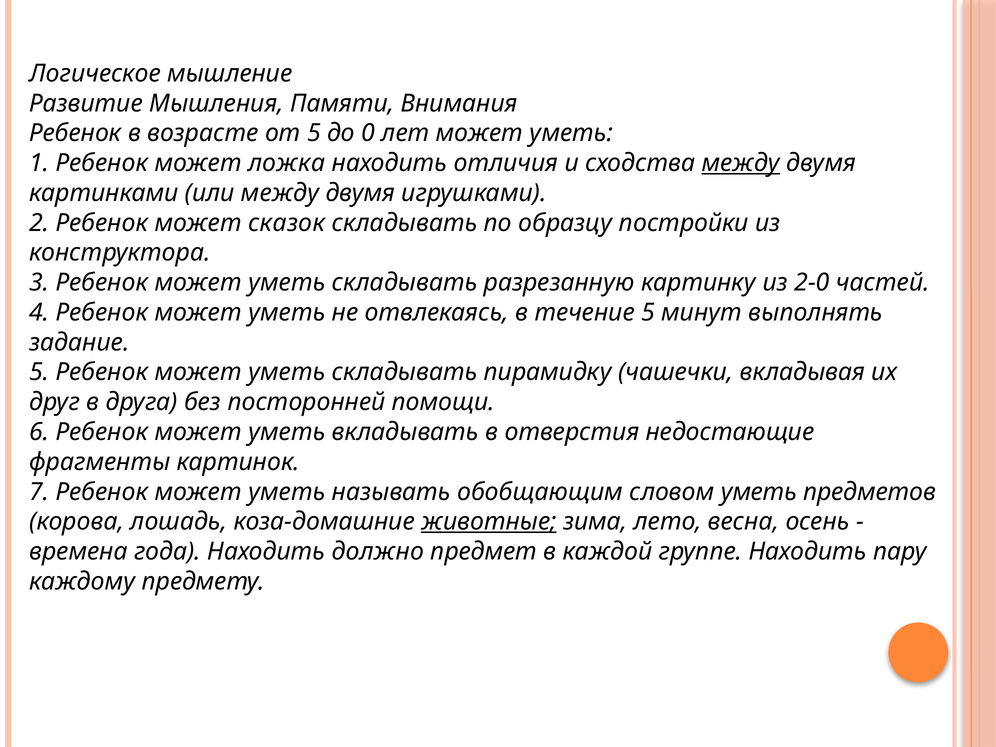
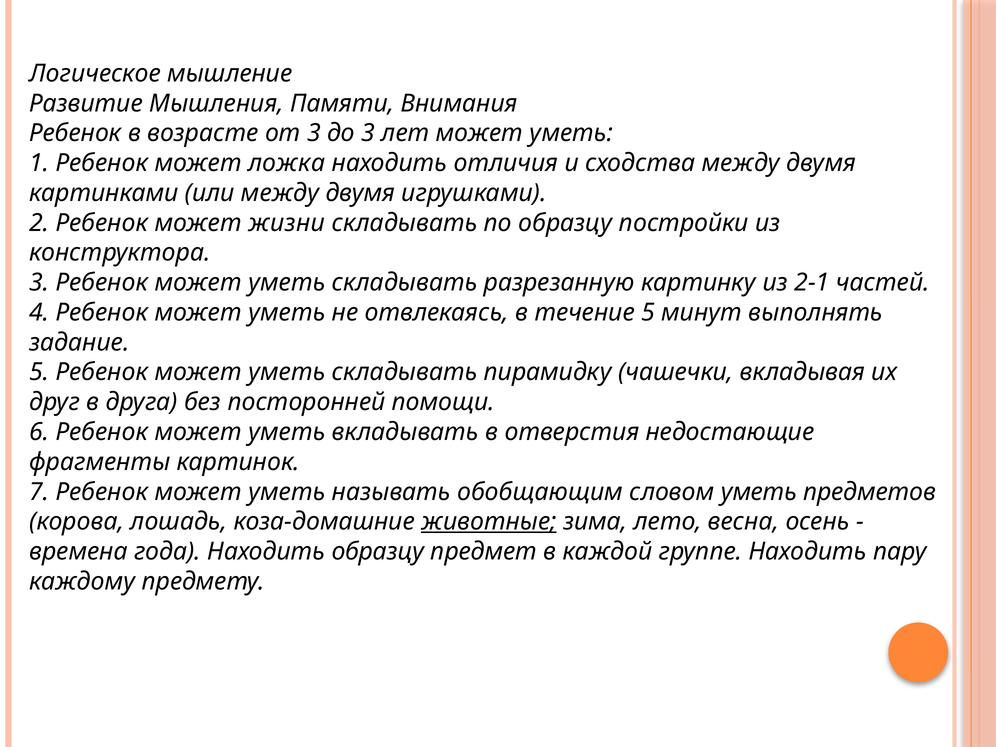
от 5: 5 -> 3 (314, 133)
до 0: 0 -> 3 (368, 133)
между underline: present -> none (741, 163)
сказок: сказок -> жизни (287, 223)
2-0: 2-0 -> 2-1 (812, 283)
Находить должно: должно -> образцу (378, 552)
